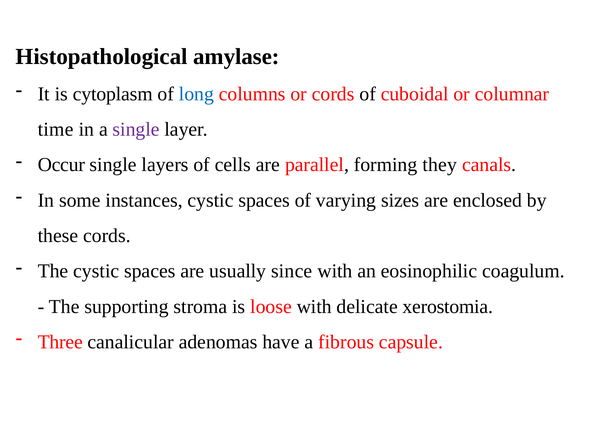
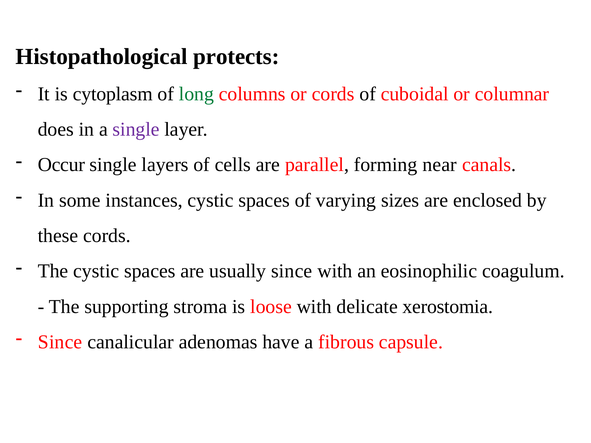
amylase: amylase -> protects (236, 57)
long colour: blue -> green (196, 94)
time: time -> does (56, 129)
they: they -> near (440, 165)
Three: Three -> Since (60, 342)
